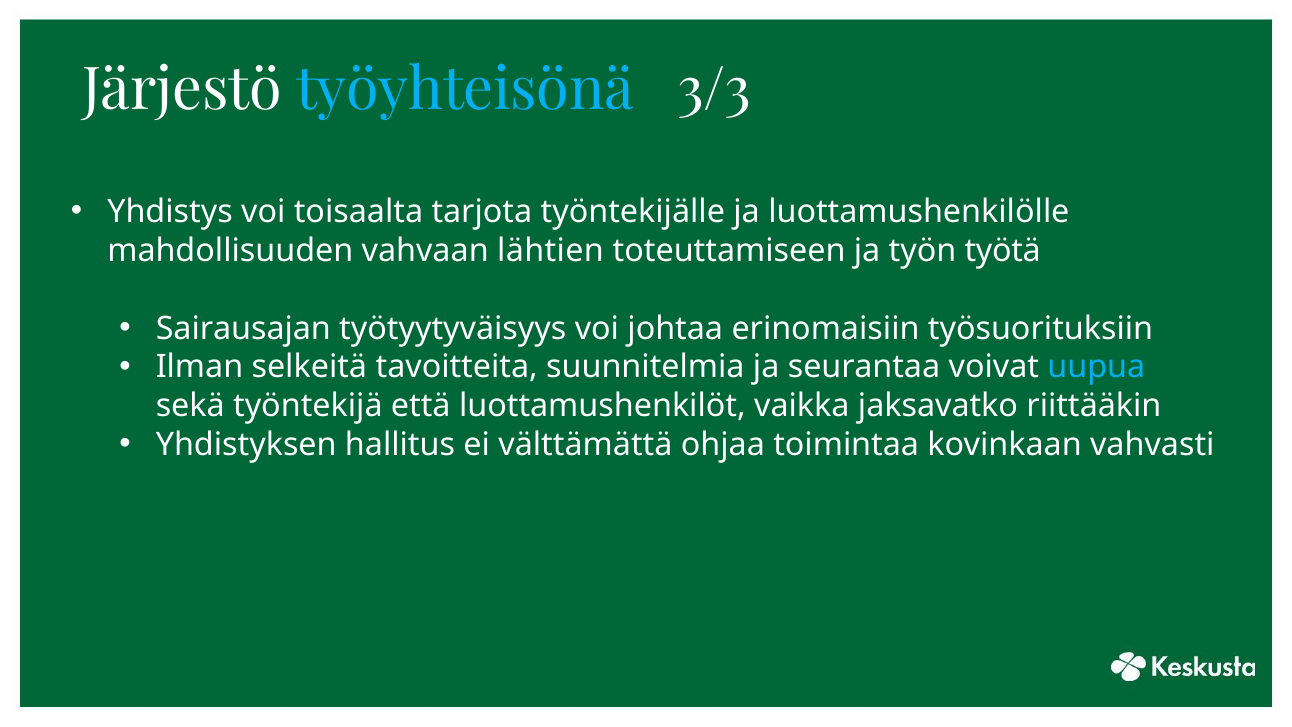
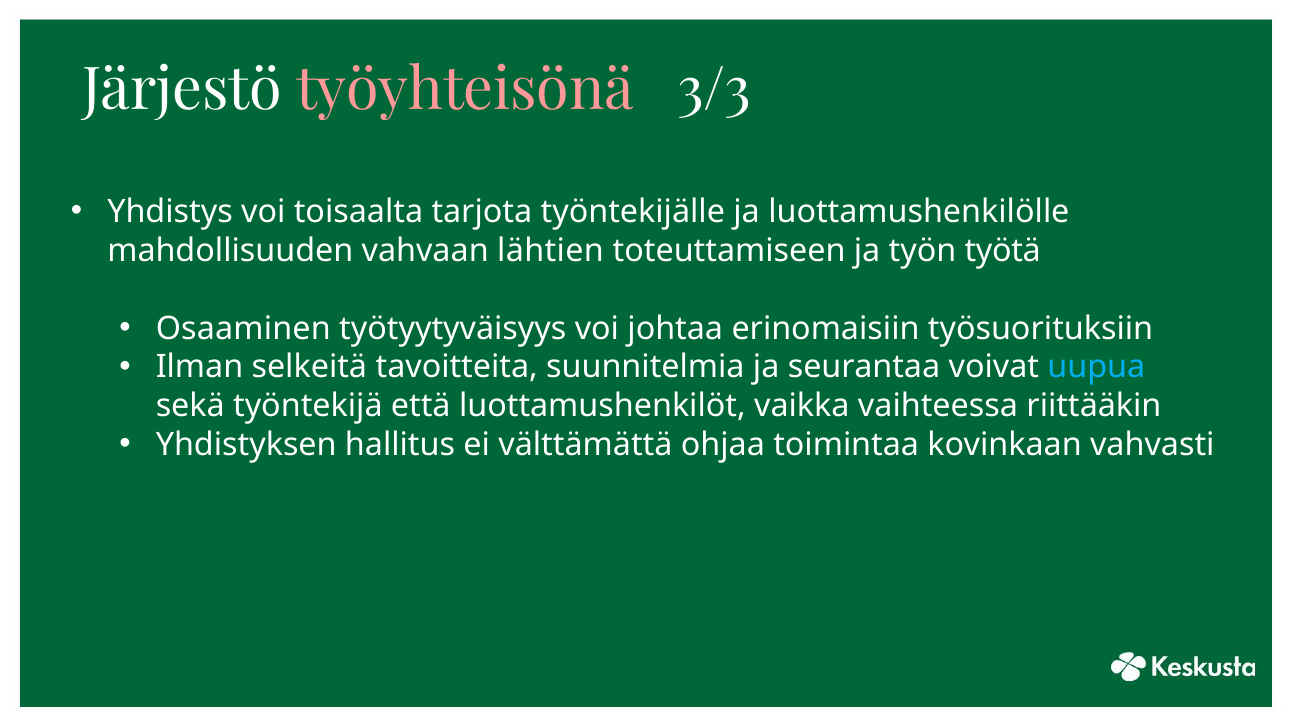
työyhteisönä colour: light blue -> pink (465, 90)
Sairausajan: Sairausajan -> Osaaminen (243, 328)
jaksavatko: jaksavatko -> vaihteessa (938, 406)
